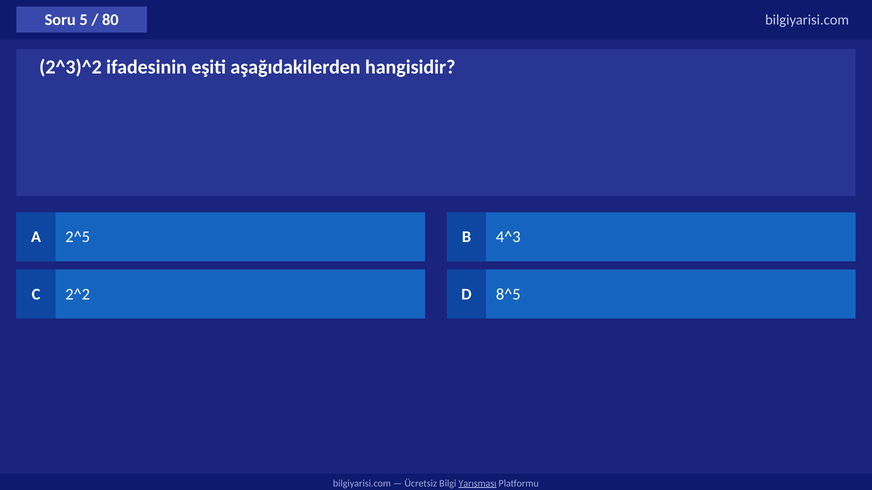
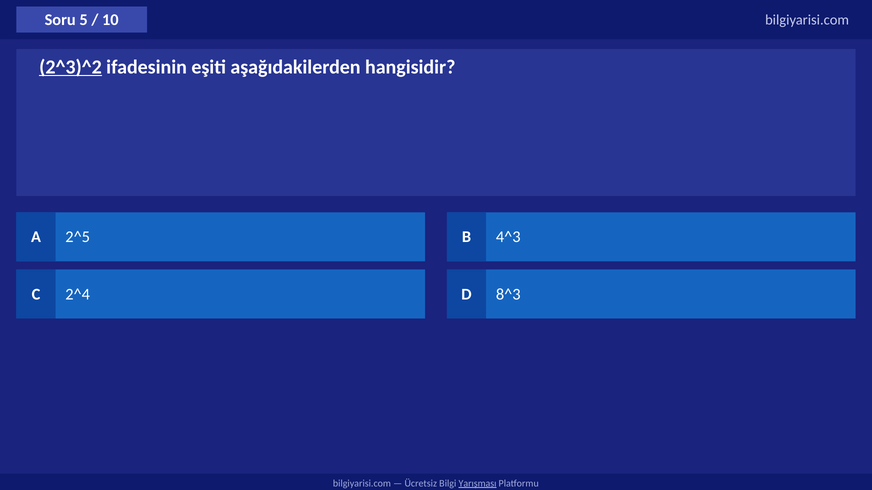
80: 80 -> 10 (110, 20)
2^3)^2 underline: none -> present (70, 67)
2^2: 2^2 -> 2^4 (78, 294)
8^5: 8^5 -> 8^3 (508, 294)
